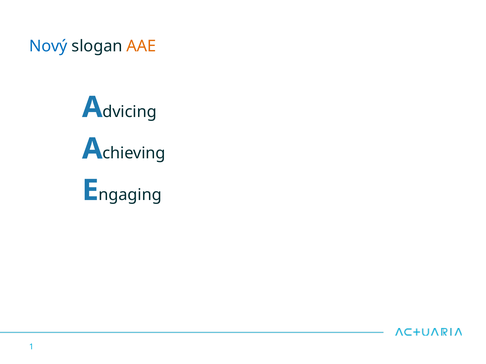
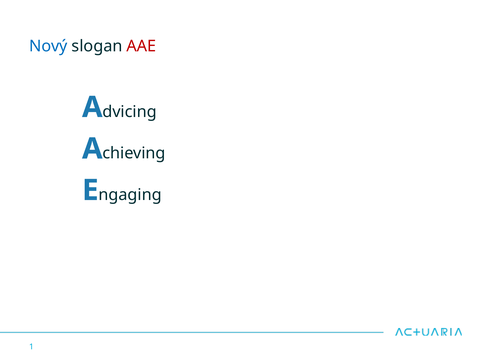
AAE colour: orange -> red (141, 46)
